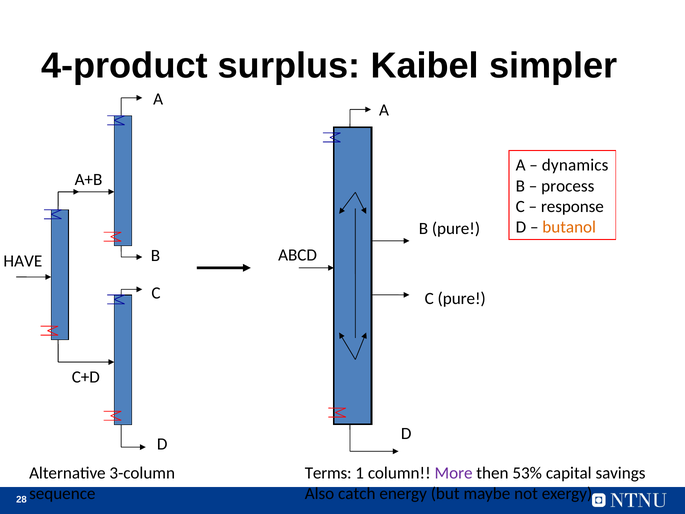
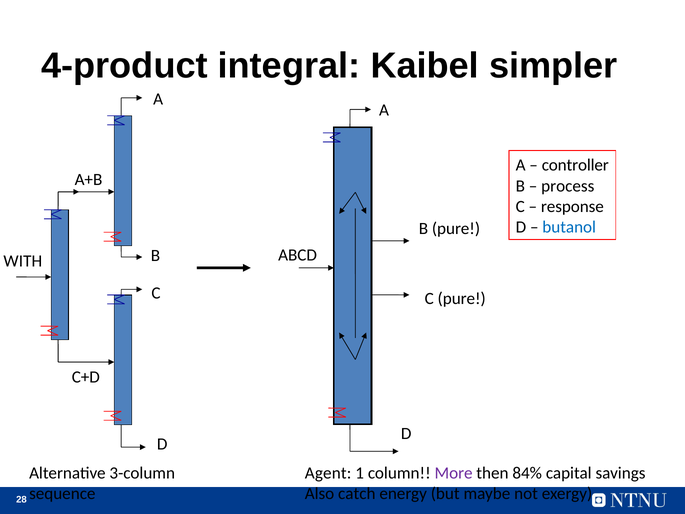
surplus: surplus -> integral (289, 66)
dynamics: dynamics -> controller (575, 165)
butanol colour: orange -> blue (569, 227)
HAVE: HAVE -> WITH (23, 261)
Terms: Terms -> Agent (328, 473)
53%: 53% -> 84% (527, 473)
